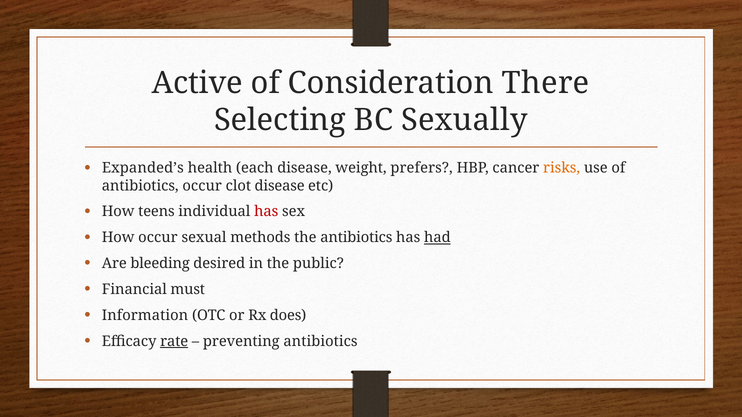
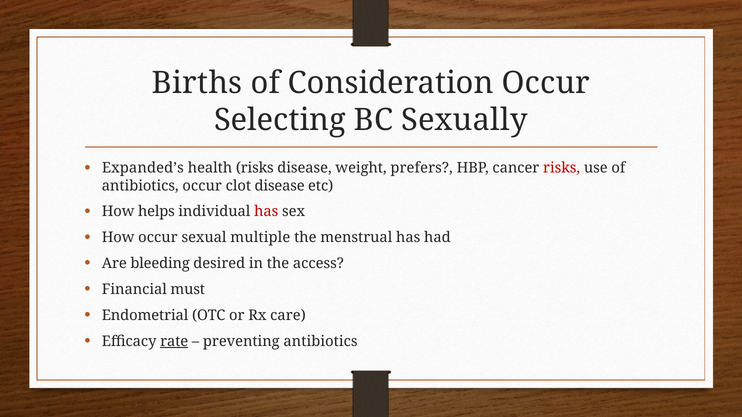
Active: Active -> Births (197, 83)
Consideration There: There -> Occur (546, 83)
health each: each -> risks (255, 168)
risks colour: orange -> red (562, 168)
teens: teens -> helps (156, 212)
methods: methods -> multiple (260, 238)
the antibiotics: antibiotics -> menstrual (356, 238)
had underline: present -> none (437, 238)
public: public -> access (318, 264)
Information: Information -> Endometrial (145, 316)
does: does -> care (288, 316)
